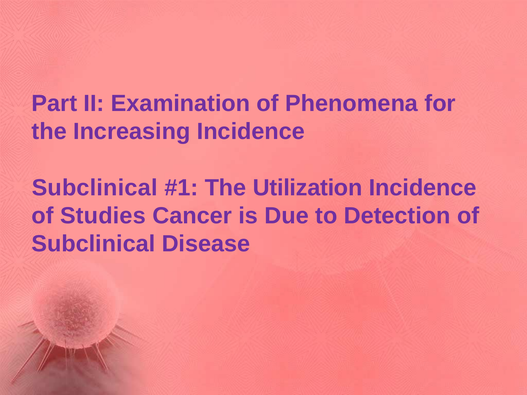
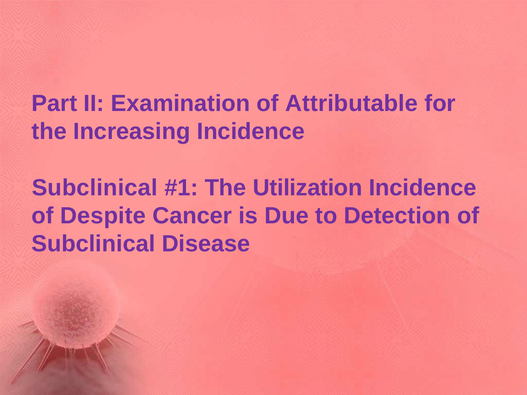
Phenomena: Phenomena -> Attributable (352, 103)
Studies: Studies -> Despite (103, 216)
